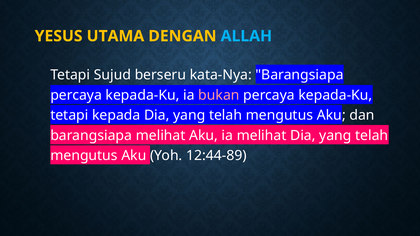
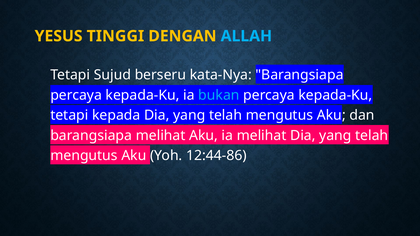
UTAMA: UTAMA -> TINGGI (115, 36)
bukan colour: pink -> light blue (219, 95)
12:44-89: 12:44-89 -> 12:44-86 (216, 156)
